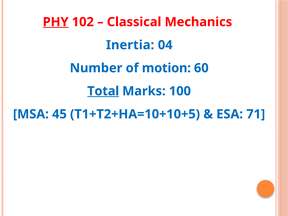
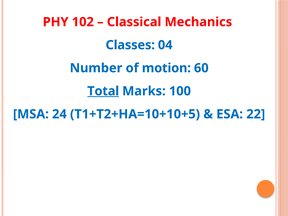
PHY underline: present -> none (56, 22)
Inertia: Inertia -> Classes (130, 45)
45: 45 -> 24 (59, 114)
71: 71 -> 22 (256, 114)
